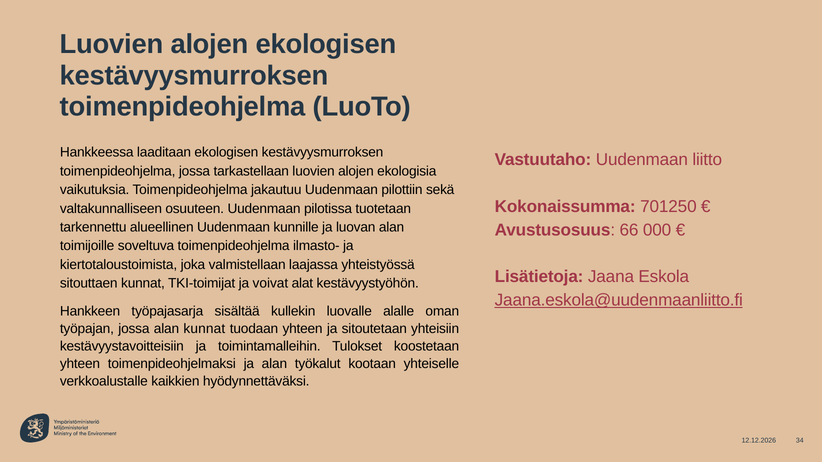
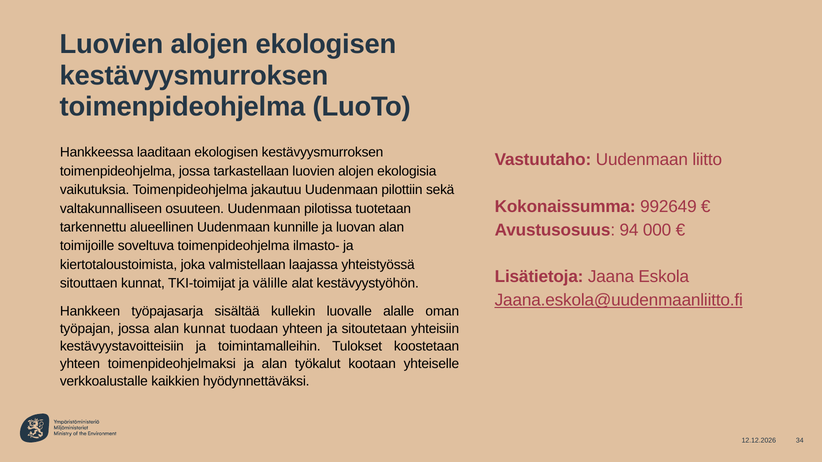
701250: 701250 -> 992649 (668, 207)
66: 66 -> 94 (629, 230)
voivat: voivat -> välille (270, 284)
